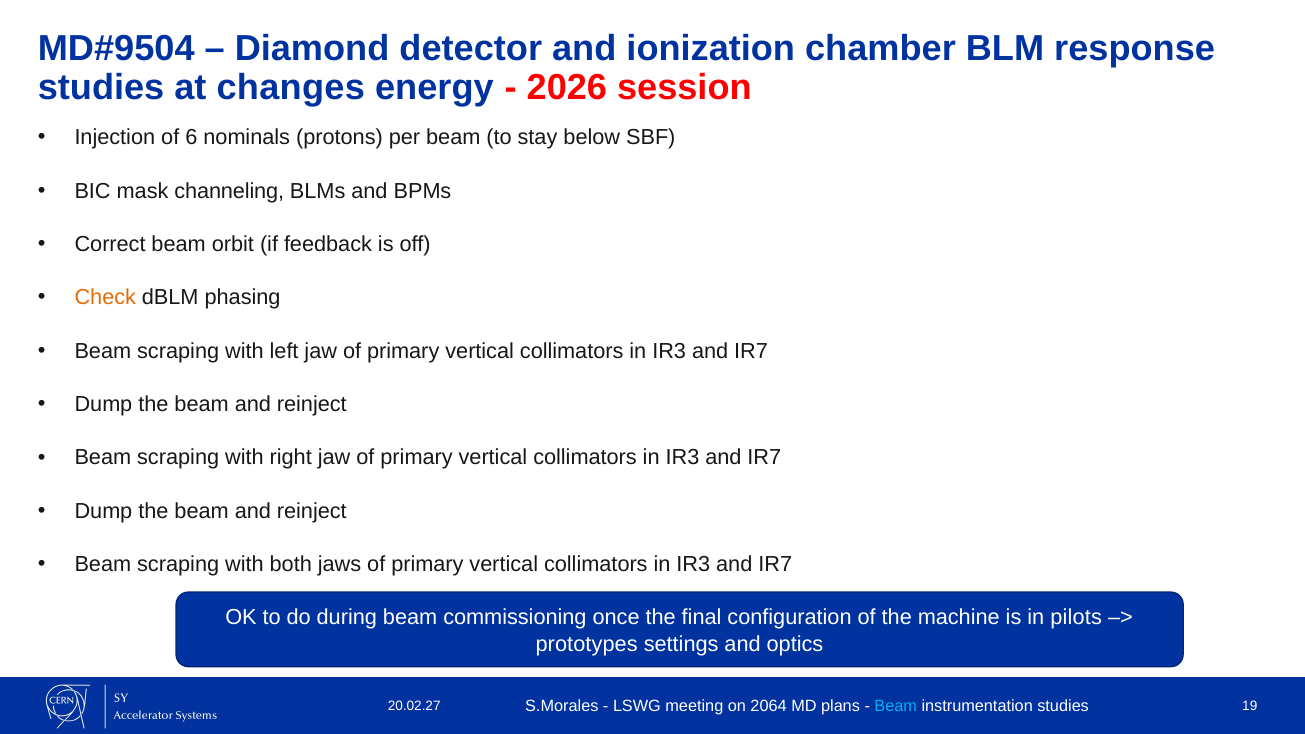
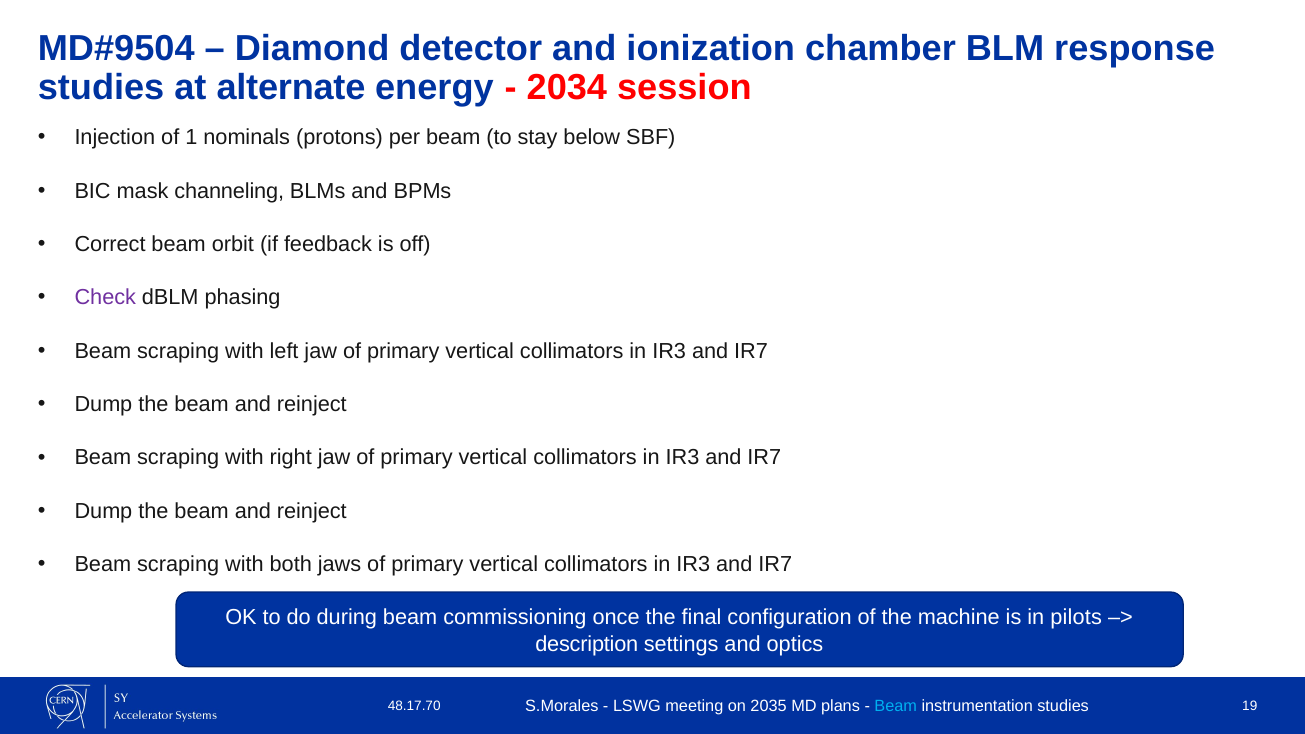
changes: changes -> alternate (291, 88)
2026: 2026 -> 2034 (567, 88)
6: 6 -> 1 (191, 138)
Check colour: orange -> purple (105, 298)
prototypes: prototypes -> description (587, 644)
20.02.27: 20.02.27 -> 48.17.70 (414, 706)
2064: 2064 -> 2035 (769, 707)
